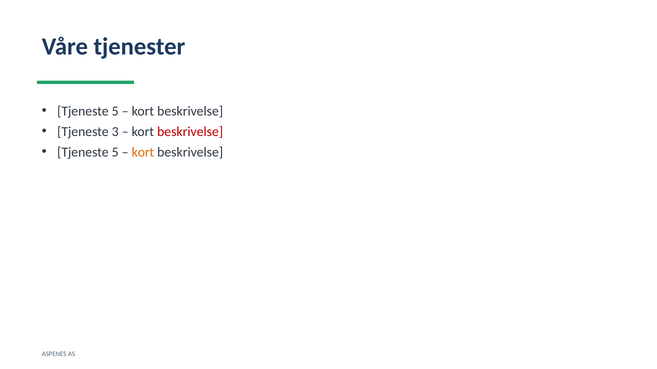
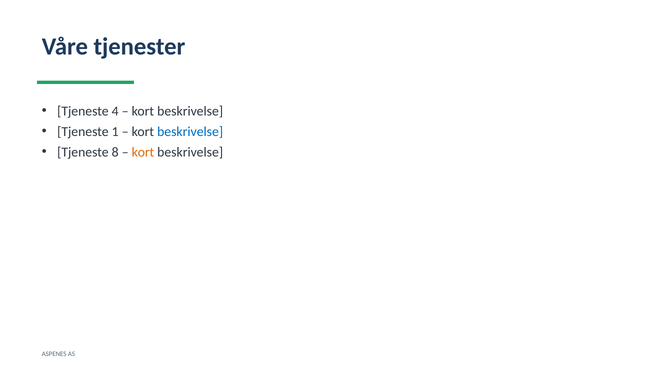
5: 5 -> 4 (115, 111)
3: 3 -> 1 (115, 132)
beskrivelse colour: red -> blue (190, 132)
5: 5 -> 8 (115, 152)
